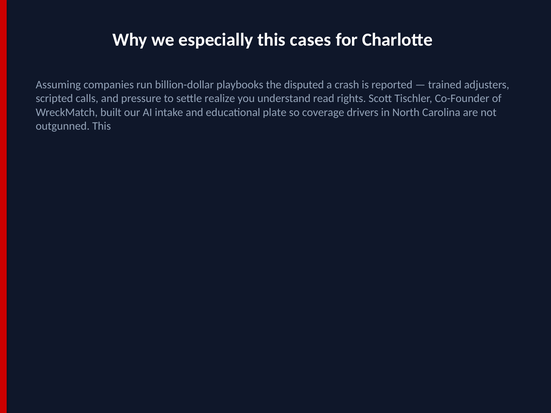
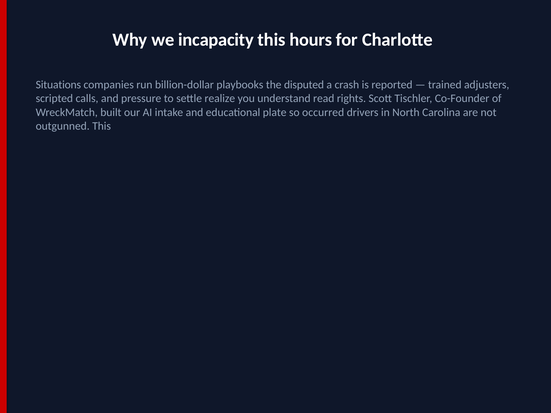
especially: especially -> incapacity (216, 40)
cases: cases -> hours (311, 40)
Assuming: Assuming -> Situations (58, 85)
coverage: coverage -> occurred (323, 112)
